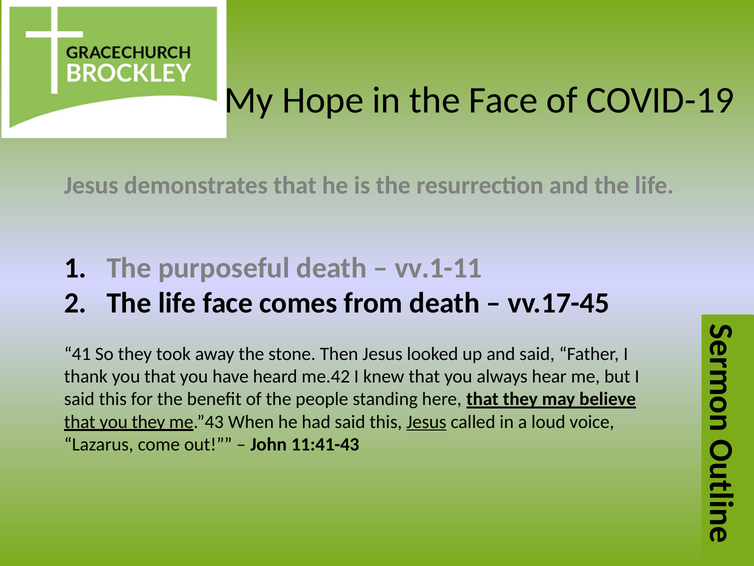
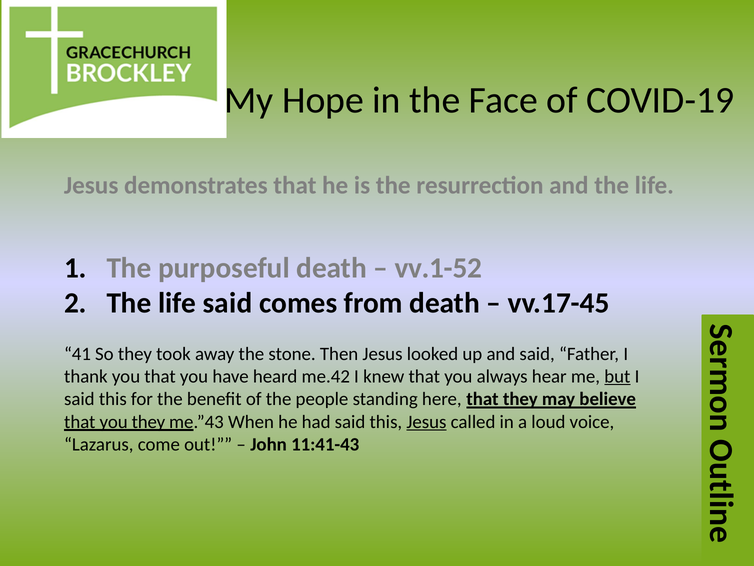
vv.1-11: vv.1-11 -> vv.1-52 (438, 268)
life face: face -> said (227, 303)
but underline: none -> present (617, 376)
